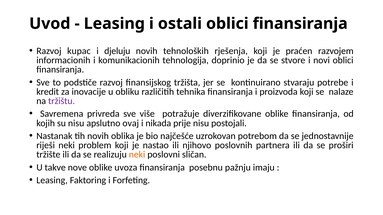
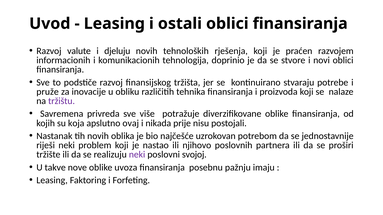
kupac: kupac -> valute (79, 51)
kredit: kredit -> pruže (48, 92)
su nisu: nisu -> koja (76, 123)
neki colour: orange -> purple (137, 155)
sličan: sličan -> svojoj (194, 155)
